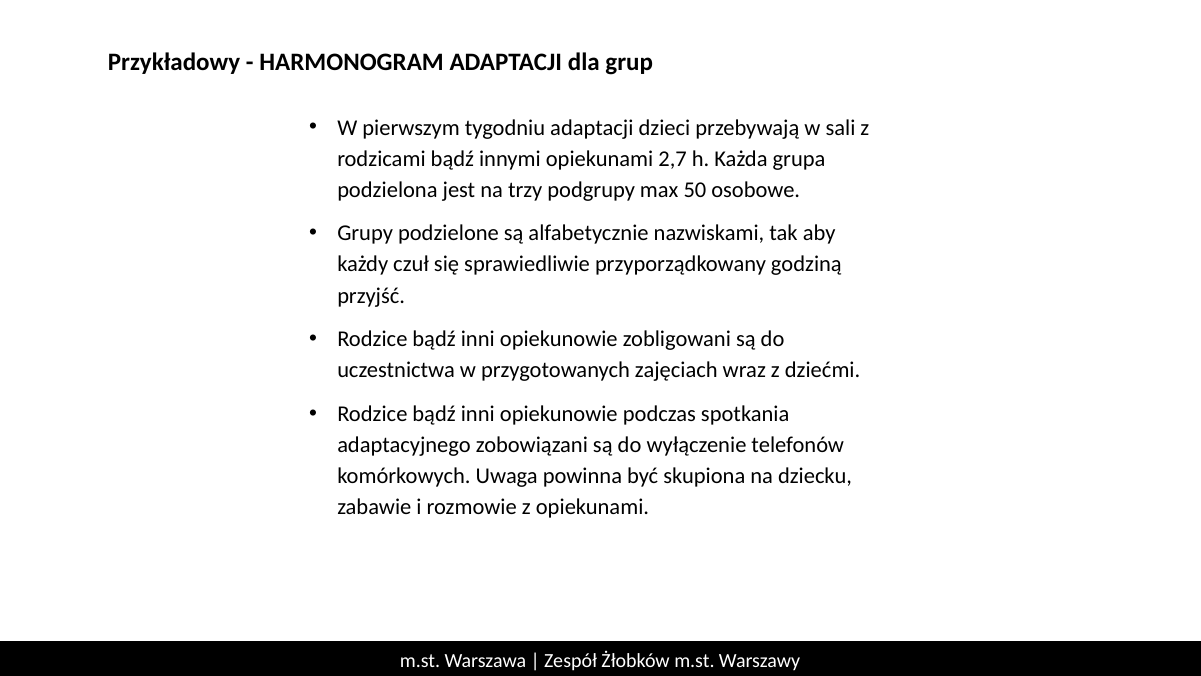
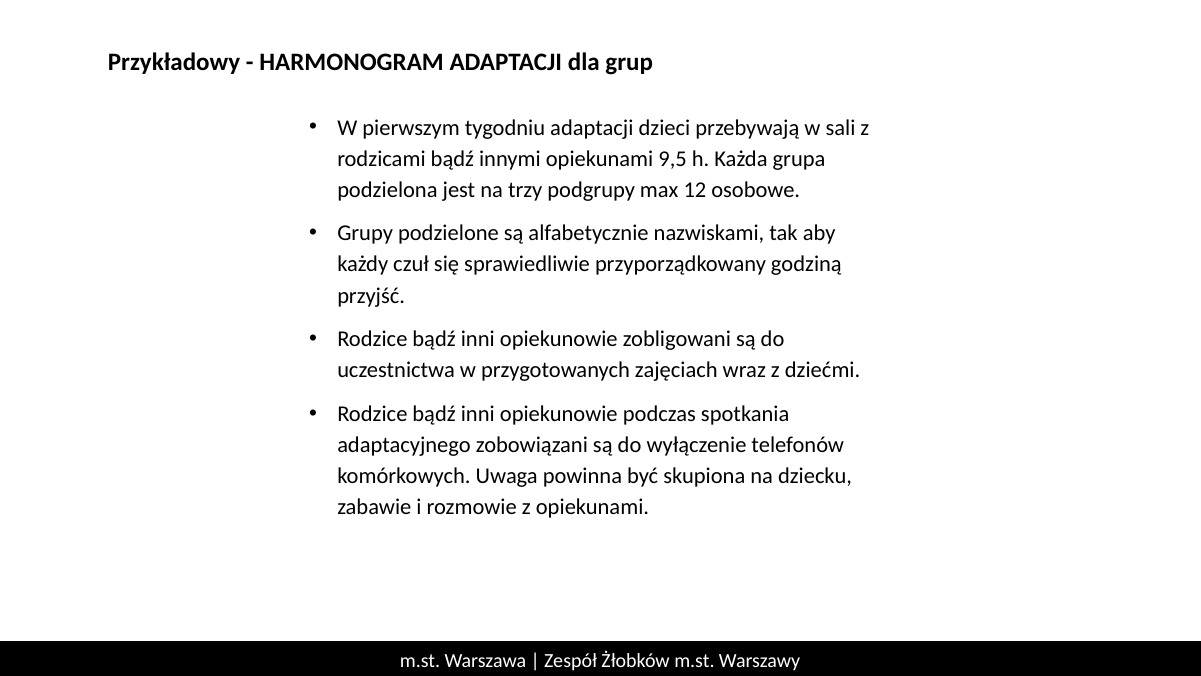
2,7: 2,7 -> 9,5 (673, 159)
50: 50 -> 12 (695, 190)
